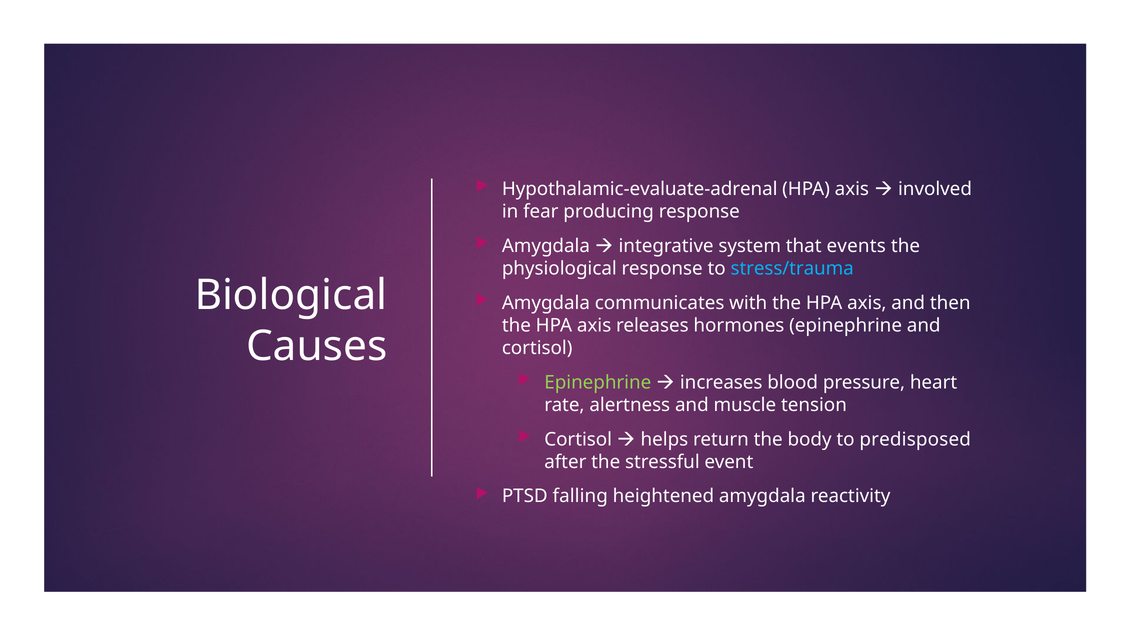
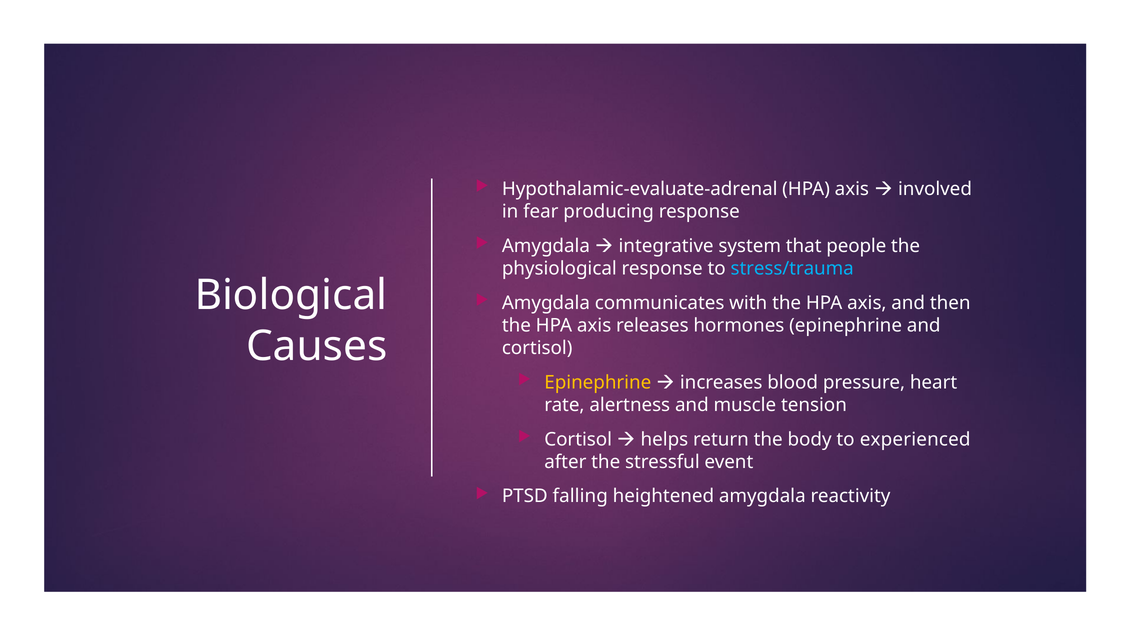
events: events -> people (856, 246)
Epinephrine colour: light green -> yellow (598, 383)
predisposed: predisposed -> experienced (915, 439)
